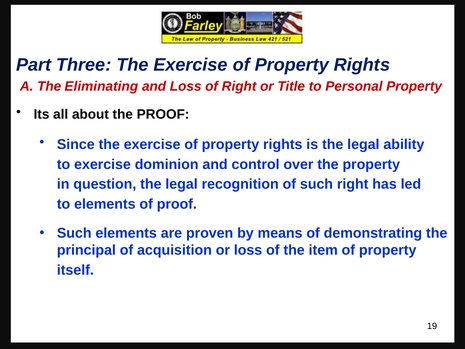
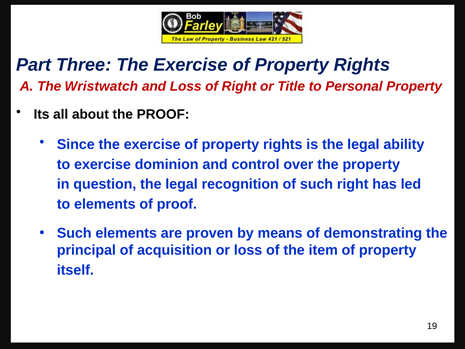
Eliminating: Eliminating -> Wristwatch (101, 86)
